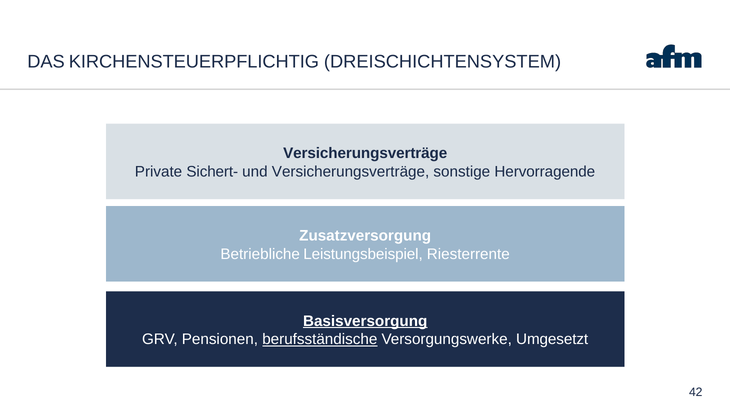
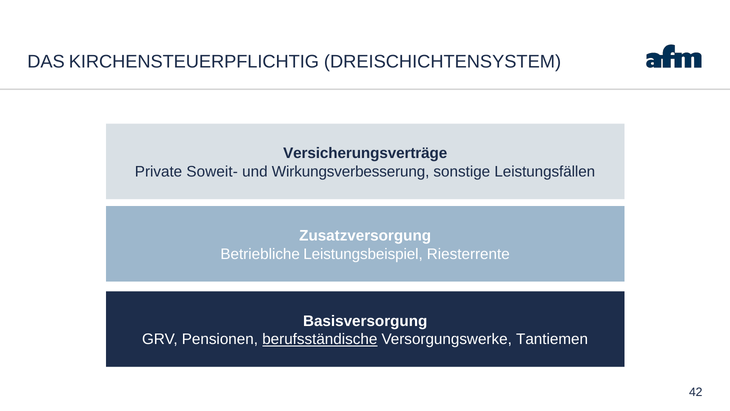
Sichert-: Sichert- -> Soweit- (212, 172)
und Versicherungsverträge: Versicherungsverträge -> Wirkungsverbesserung (351, 172)
Hervorragende: Hervorragende -> Leistungsfällen (545, 172)
Basisversorgung underline: present -> none (365, 321)
Umgesetzt: Umgesetzt -> Tantiemen (552, 339)
